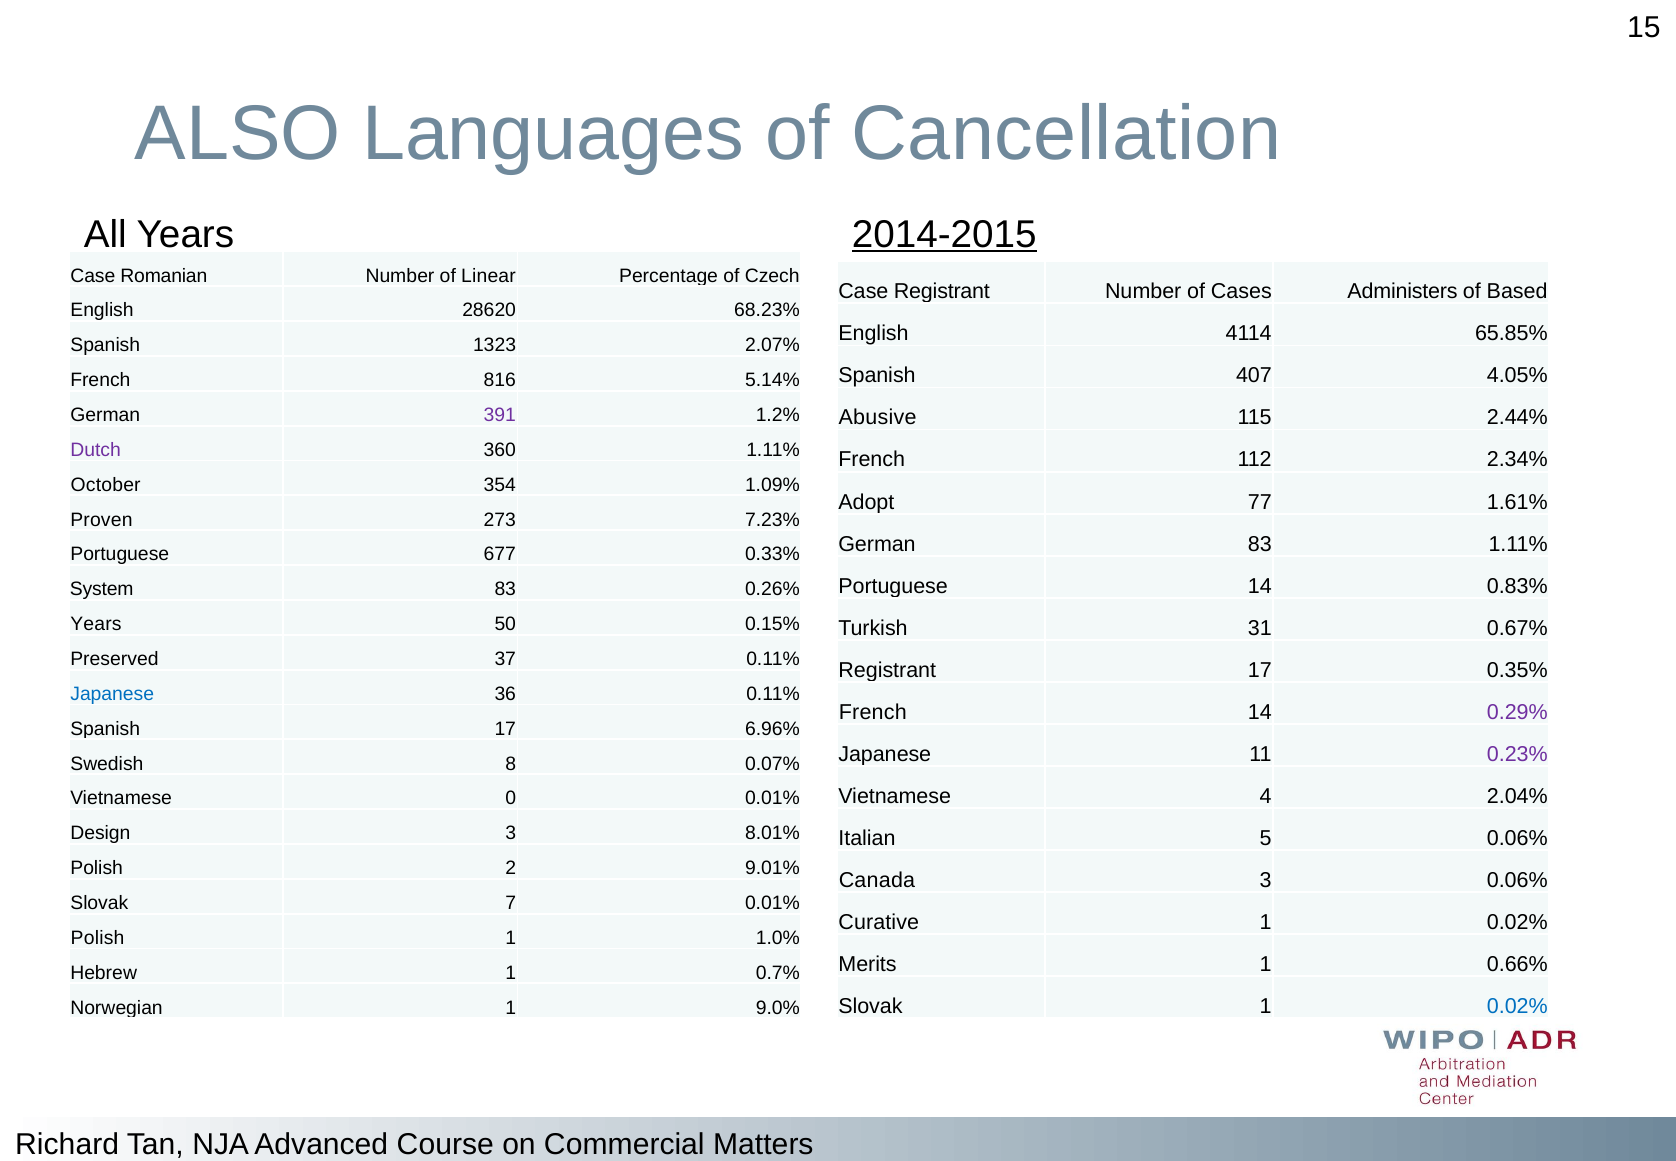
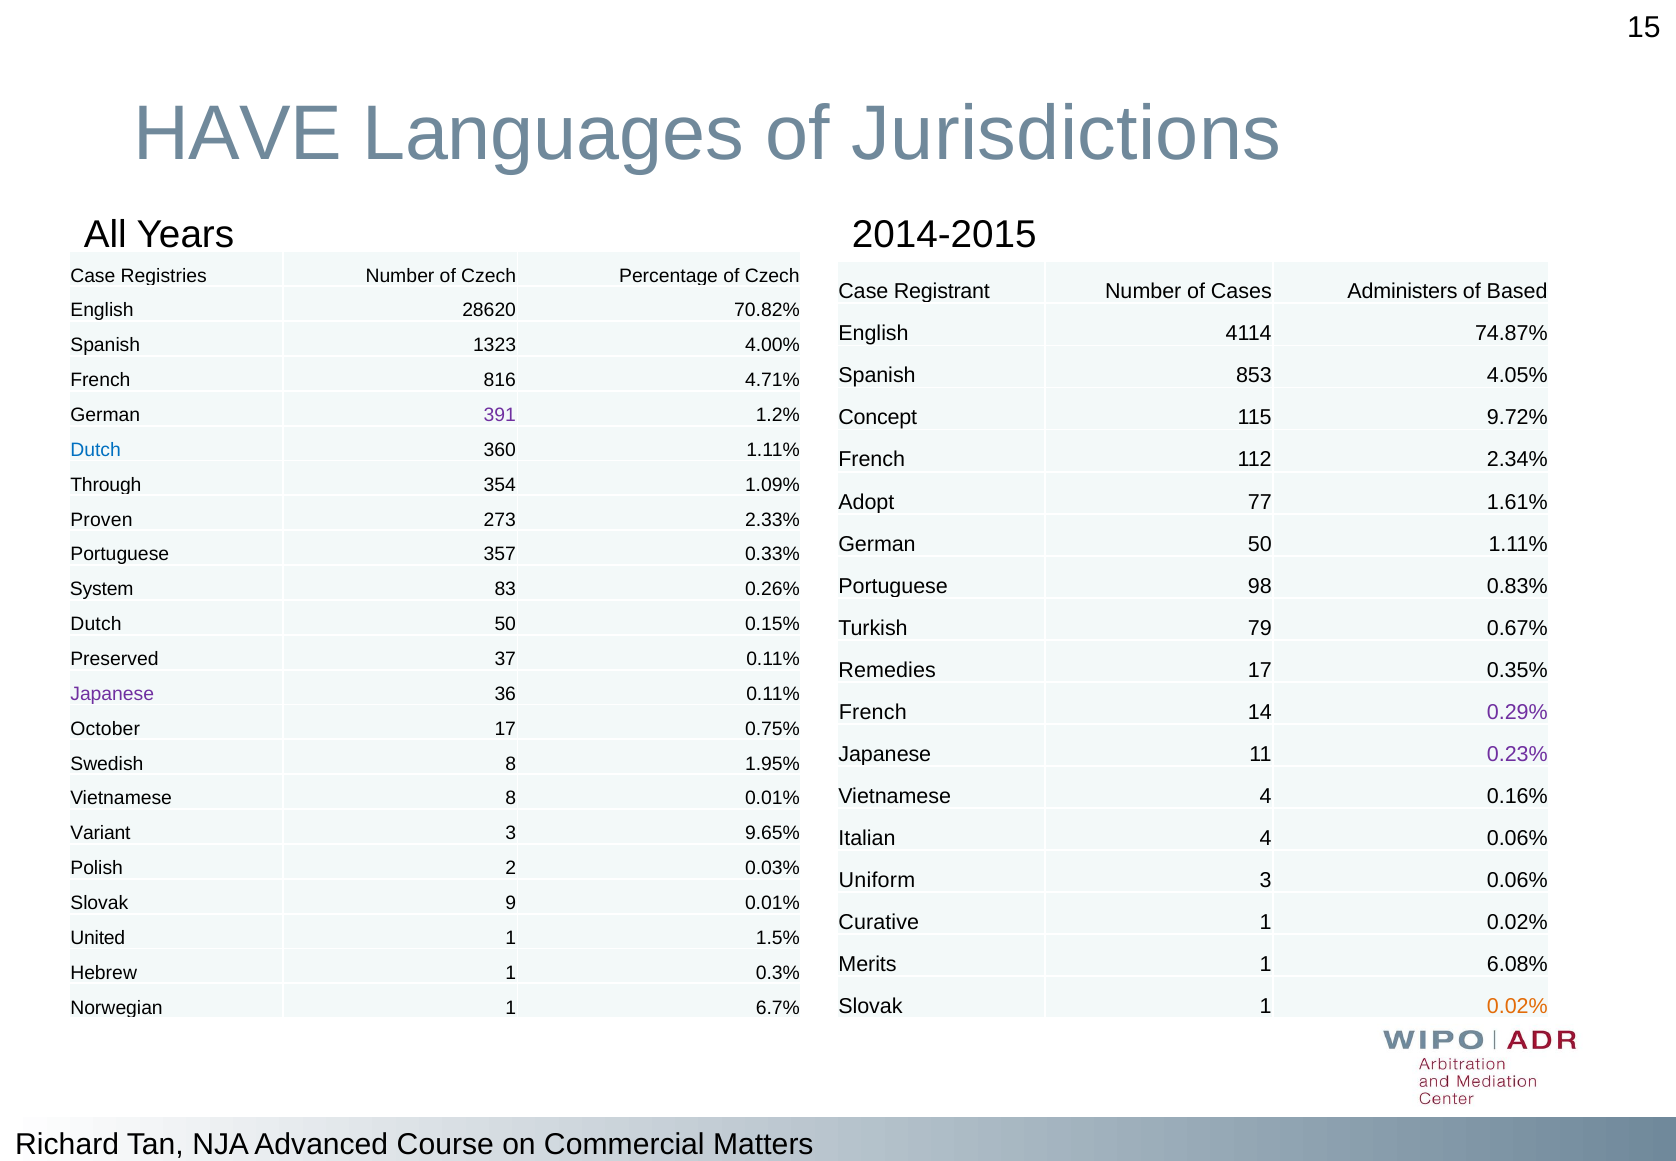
ALSO: ALSO -> HAVE (238, 134)
Cancellation: Cancellation -> Jurisdictions (1066, 134)
2014-2015 underline: present -> none (944, 234)
Romanian: Romanian -> Registries (164, 275)
Number of Linear: Linear -> Czech (489, 275)
68.23%: 68.23% -> 70.82% (767, 310)
65.85%: 65.85% -> 74.87% (1511, 334)
2.07%: 2.07% -> 4.00% (772, 345)
407: 407 -> 853 (1254, 376)
5.14%: 5.14% -> 4.71% (772, 380)
Abusive: Abusive -> Concept (878, 418)
2.44%: 2.44% -> 9.72% (1517, 418)
Dutch colour: purple -> blue (96, 450)
October: October -> Through (106, 485)
7.23%: 7.23% -> 2.33% (772, 519)
German 83: 83 -> 50 (1260, 544)
677: 677 -> 357 (500, 554)
Portuguese 14: 14 -> 98 (1260, 586)
Years: Years -> Dutch (96, 624)
31: 31 -> 79 (1260, 628)
Registrant: Registrant -> Remedies (887, 670)
Japanese colour: blue -> purple (112, 694)
Spanish: Spanish -> October (105, 728)
6.96%: 6.96% -> 0.75% (772, 728)
0.07%: 0.07% -> 1.95% (772, 763)
2.04%: 2.04% -> 0.16% (1517, 796)
Vietnamese 0: 0 -> 8 (511, 798)
Design: Design -> Variant (100, 833)
8.01%: 8.01% -> 9.65% (772, 833)
Italian 5: 5 -> 4 (1266, 838)
9.01%: 9.01% -> 0.03% (772, 868)
Canada: Canada -> Uniform (877, 880)
7: 7 -> 9 (511, 903)
Polish: Polish -> United (98, 937)
1.0%: 1.0% -> 1.5% (778, 937)
0.66%: 0.66% -> 6.08% (1517, 964)
0.7%: 0.7% -> 0.3% (778, 972)
0.02% colour: blue -> orange (1517, 1006)
9.0%: 9.0% -> 6.7% (778, 1007)
